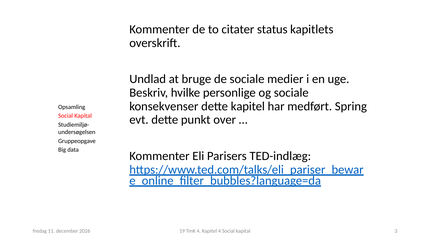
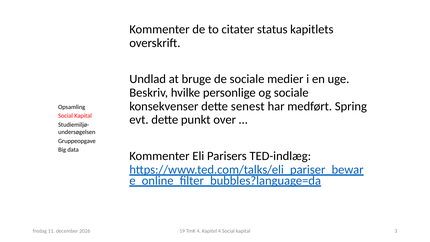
dette kapitel: kapitel -> senest (248, 106)
